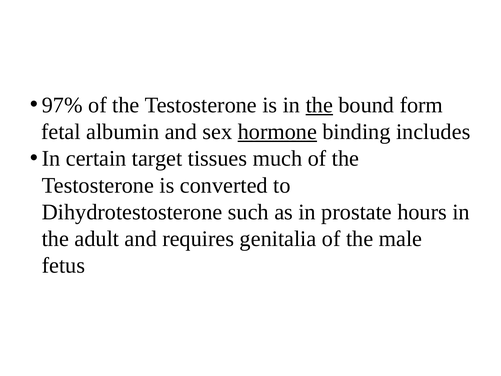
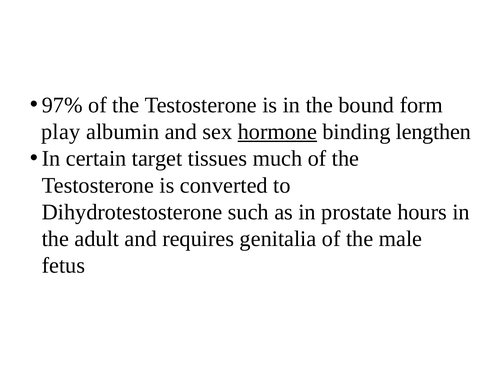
the underline: present -> none (319, 105)
fetal: fetal -> play (61, 132)
includes: includes -> lengthen (433, 132)
